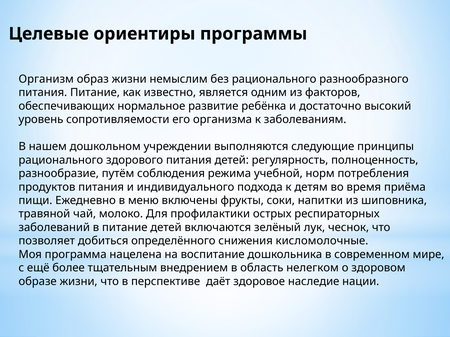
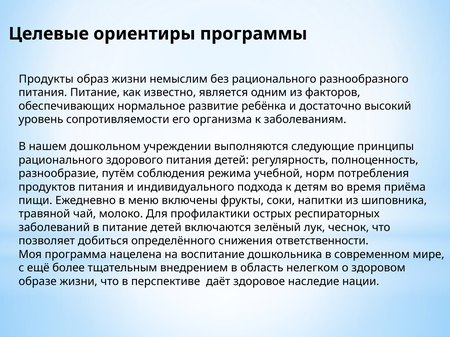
Организм: Организм -> Продукты (46, 79)
кисломолочные: кисломолочные -> ответственности (322, 241)
